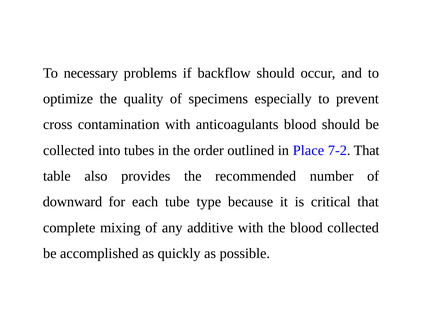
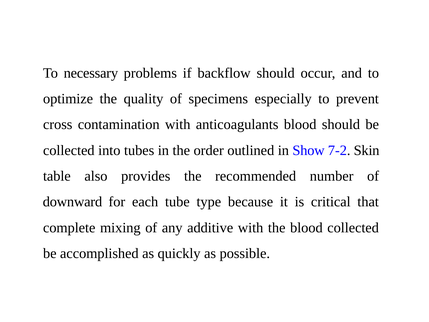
Place: Place -> Show (309, 150)
7-2 That: That -> Skin (367, 150)
